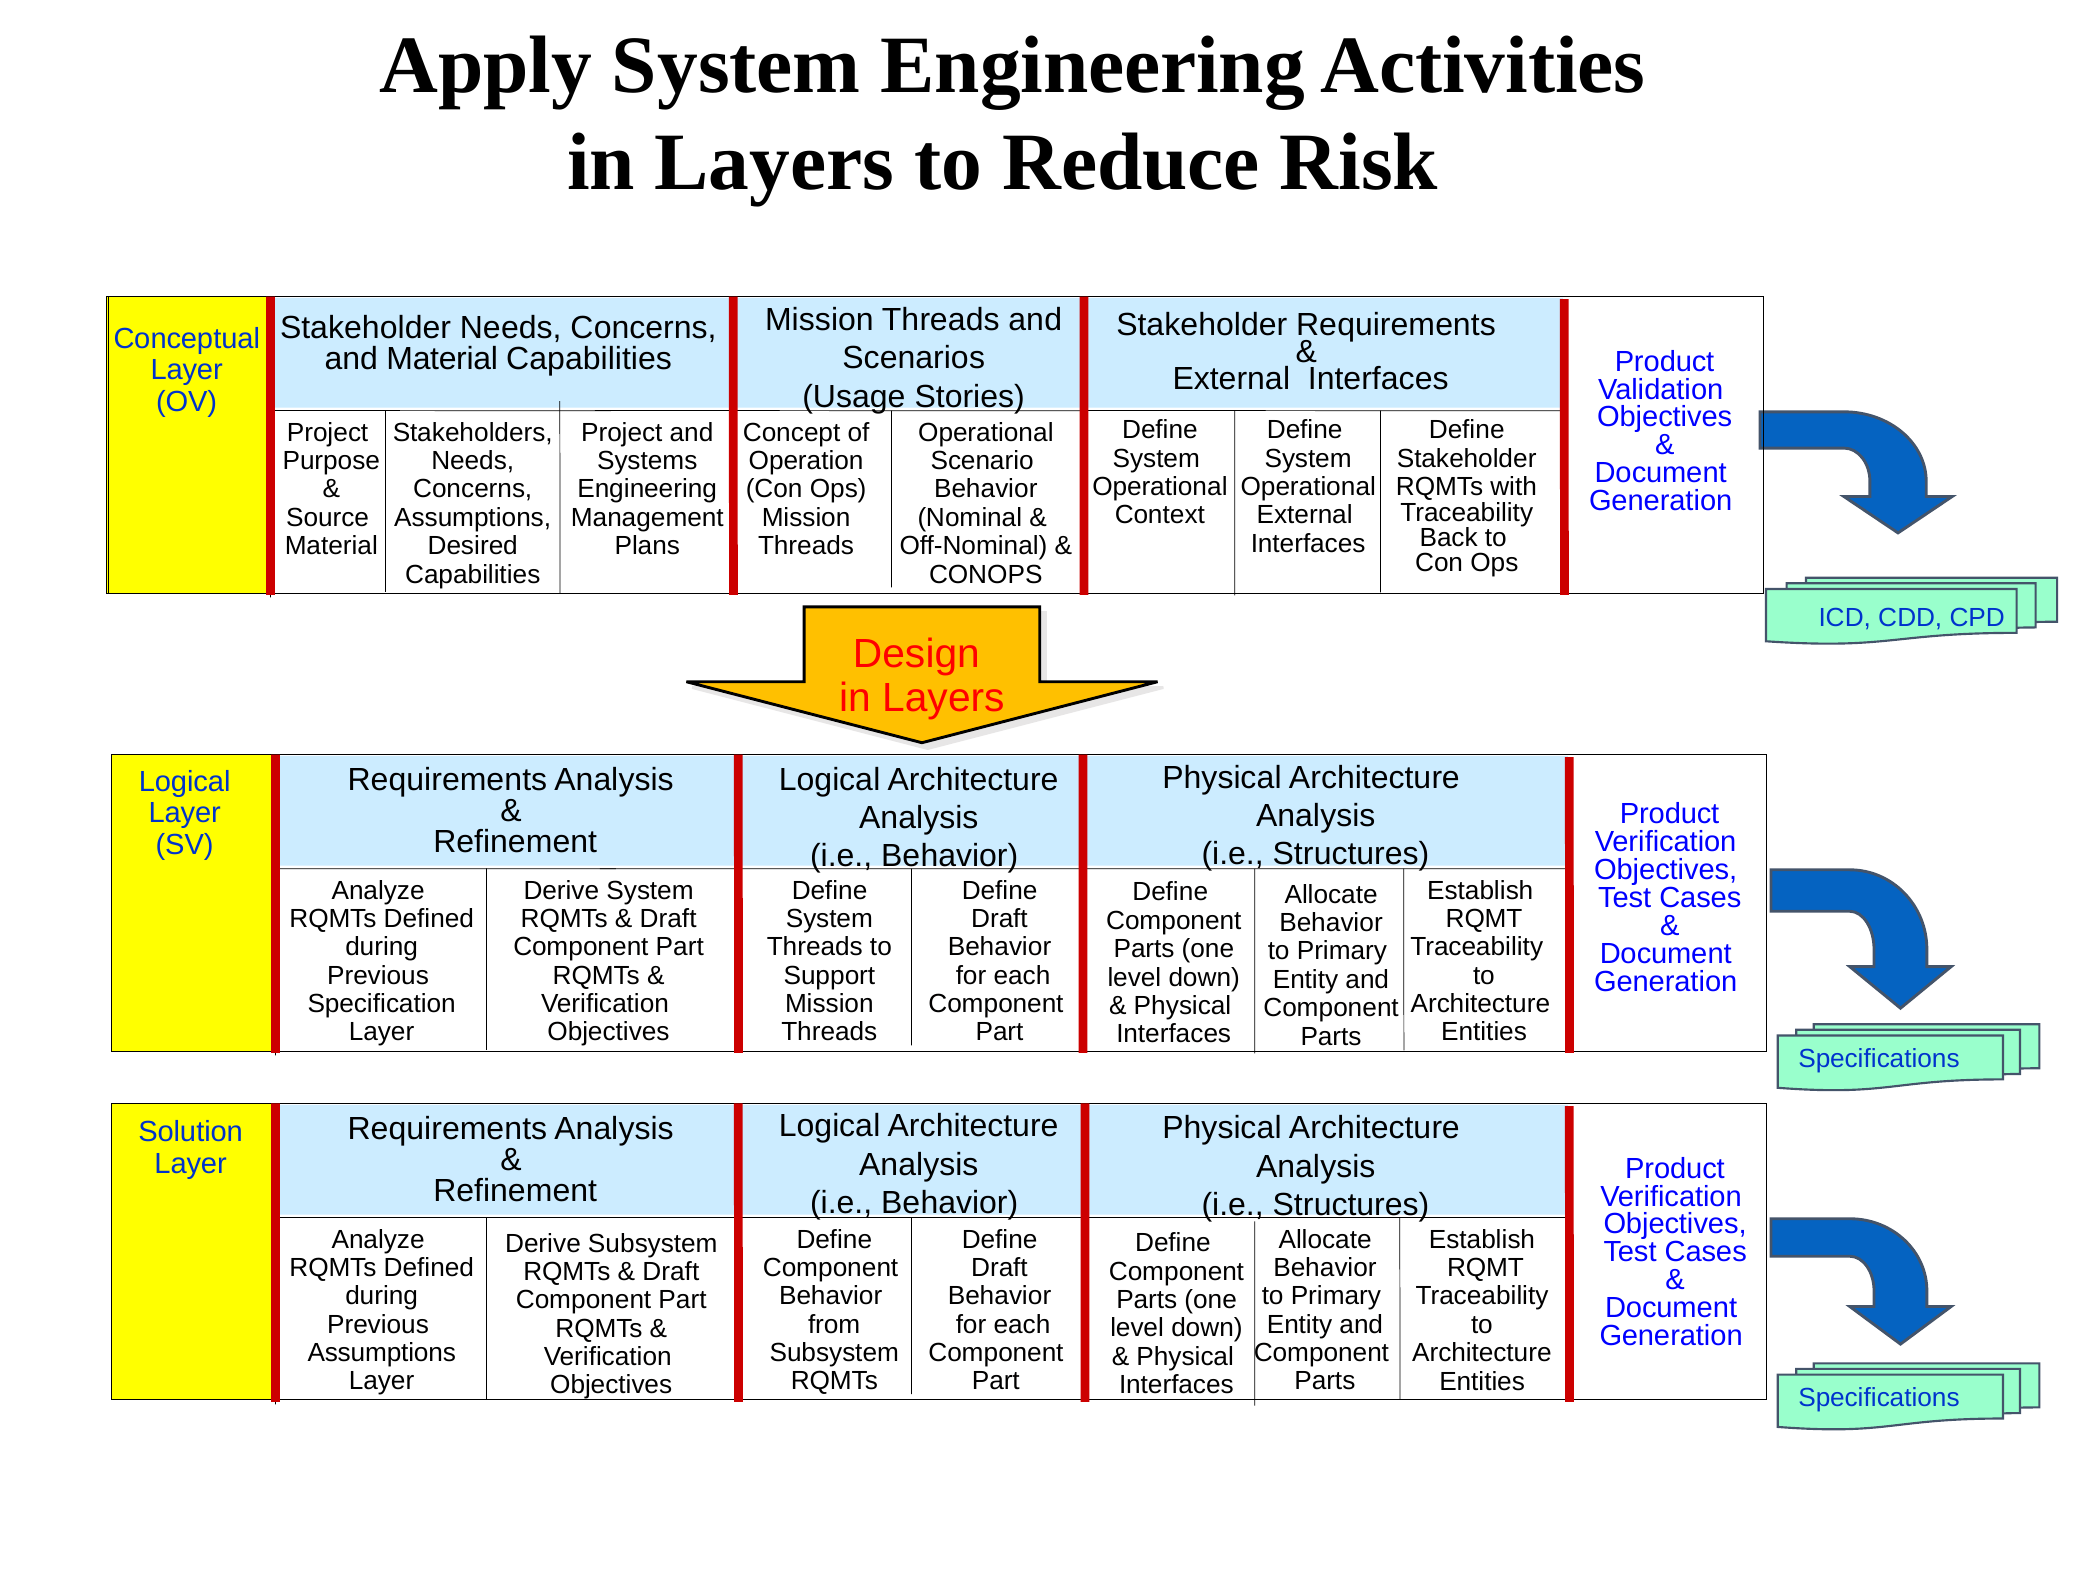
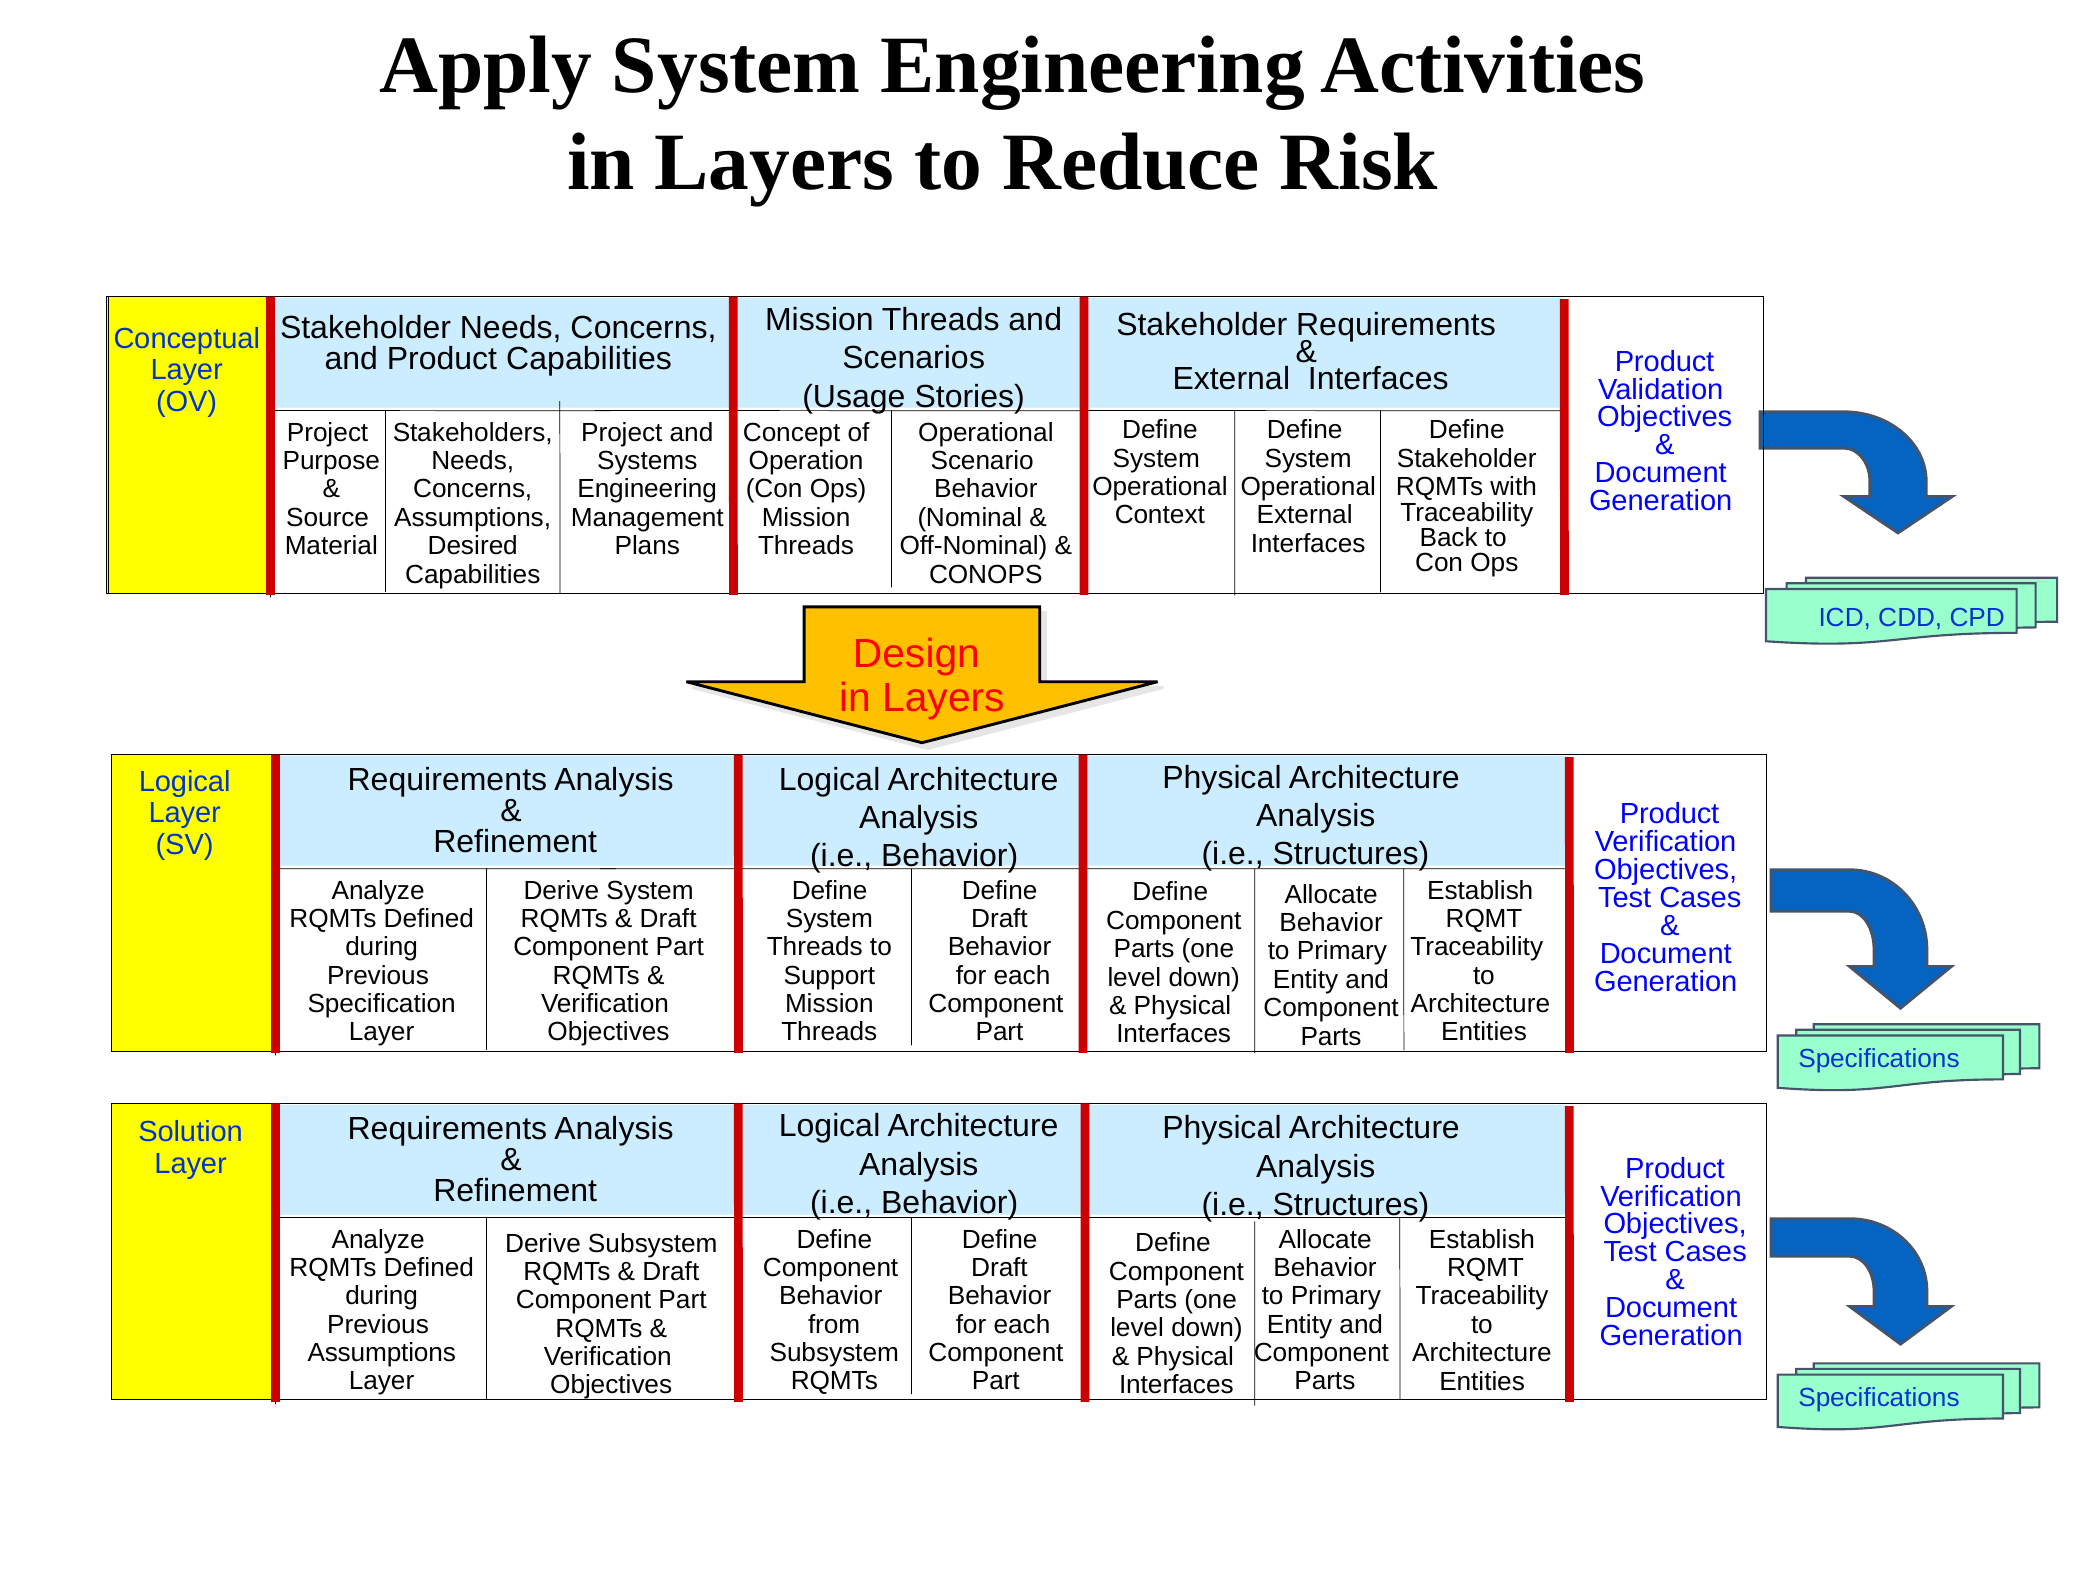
and Material: Material -> Product (442, 359)
